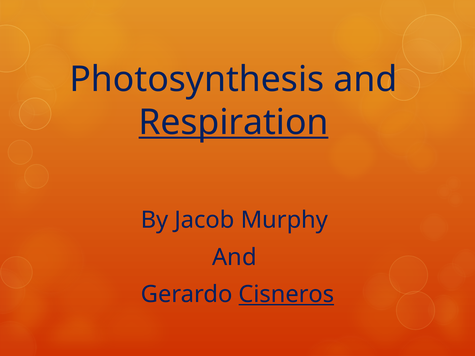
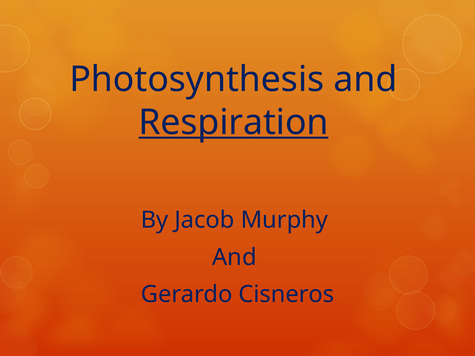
Cisneros underline: present -> none (286, 295)
